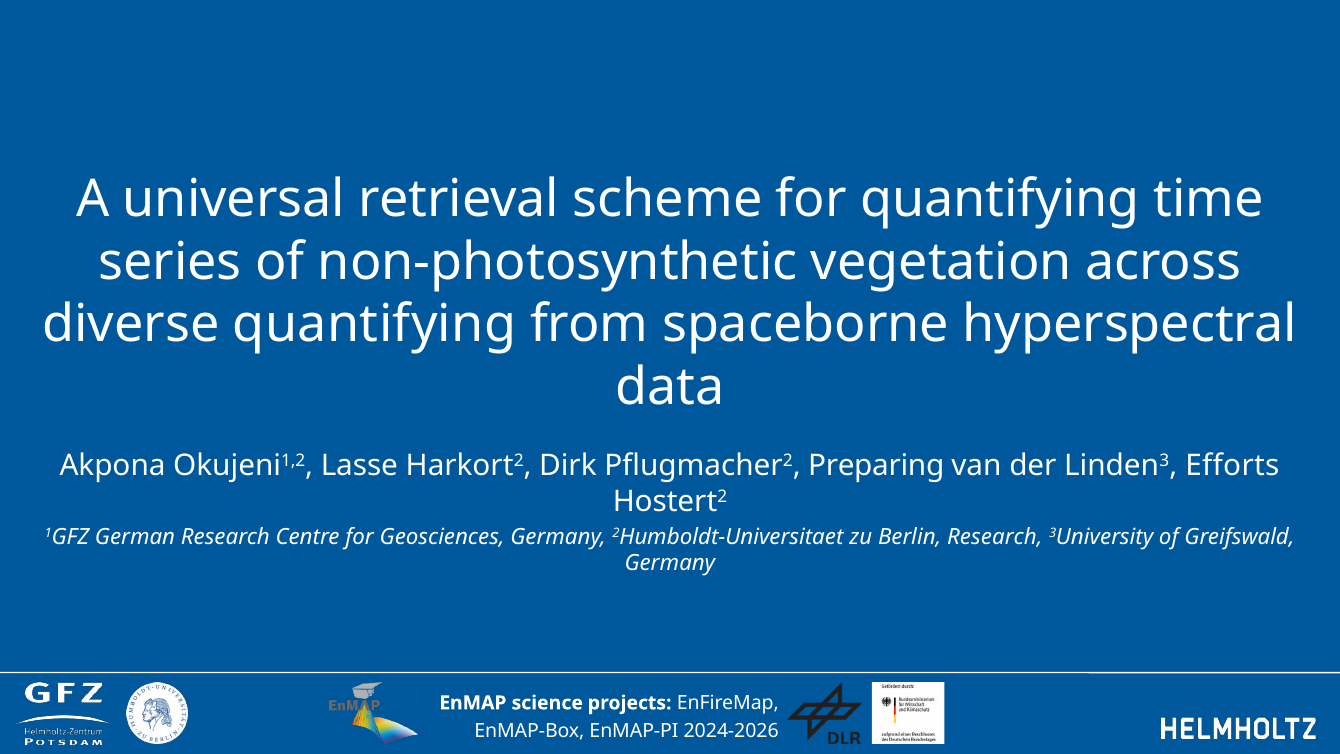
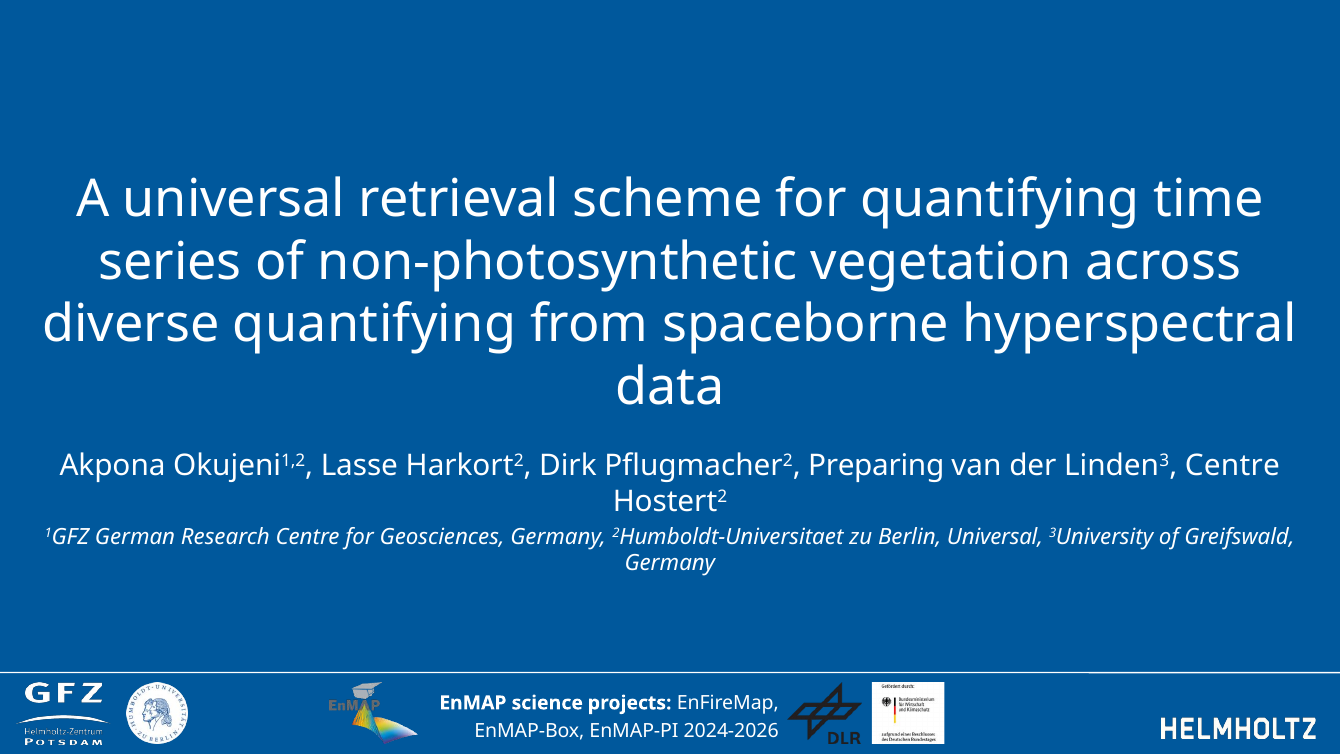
Linden3 Efforts: Efforts -> Centre (1232, 466)
Berlin Research: Research -> Universal (995, 537)
